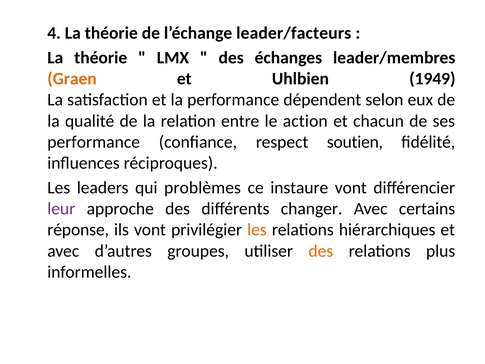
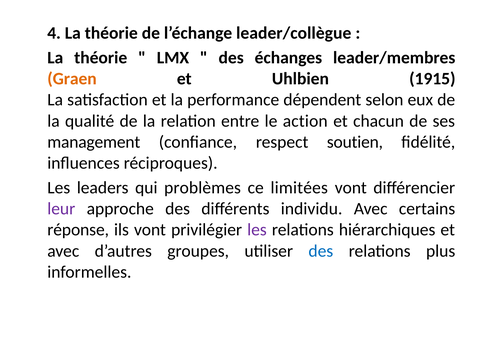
leader/facteurs: leader/facteurs -> leader/collègue (294, 33)
1949: 1949 -> 1915 (432, 79)
performance: performance -> management (94, 142)
instaure: instaure -> limitées (299, 188)
changer: changer -> individu (312, 209)
les colour: orange -> purple (257, 230)
des colour: orange -> blue (321, 251)
